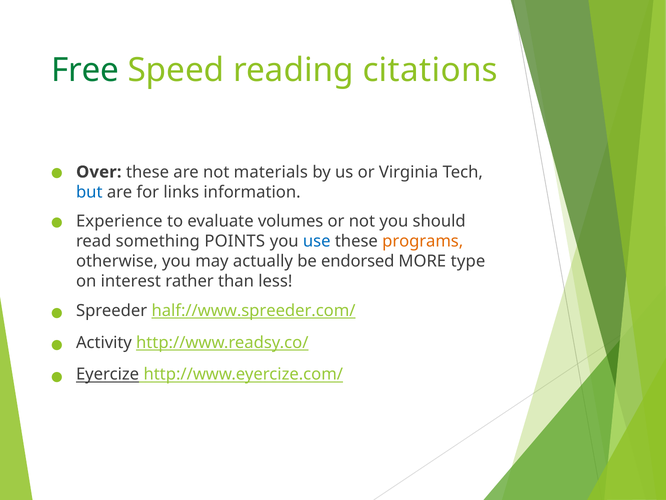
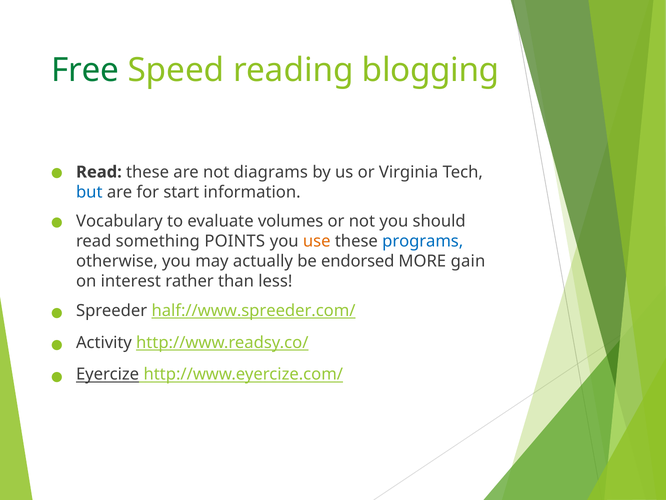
citations: citations -> blogging (431, 70)
Over: Over -> Read (99, 172)
materials: materials -> diagrams (271, 172)
links: links -> start (181, 192)
Experience: Experience -> Vocabulary (119, 221)
use colour: blue -> orange (317, 241)
programs colour: orange -> blue (423, 241)
type: type -> gain (468, 261)
